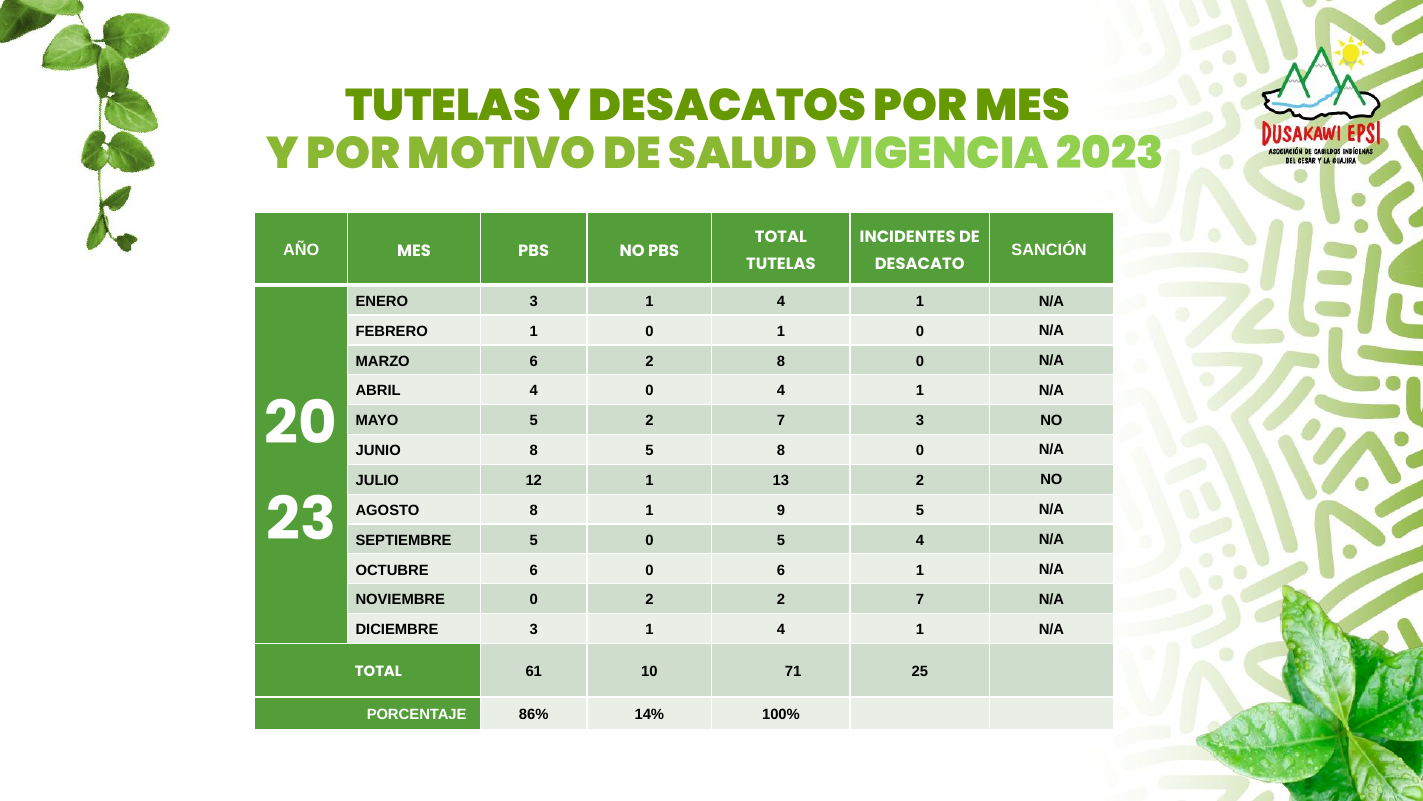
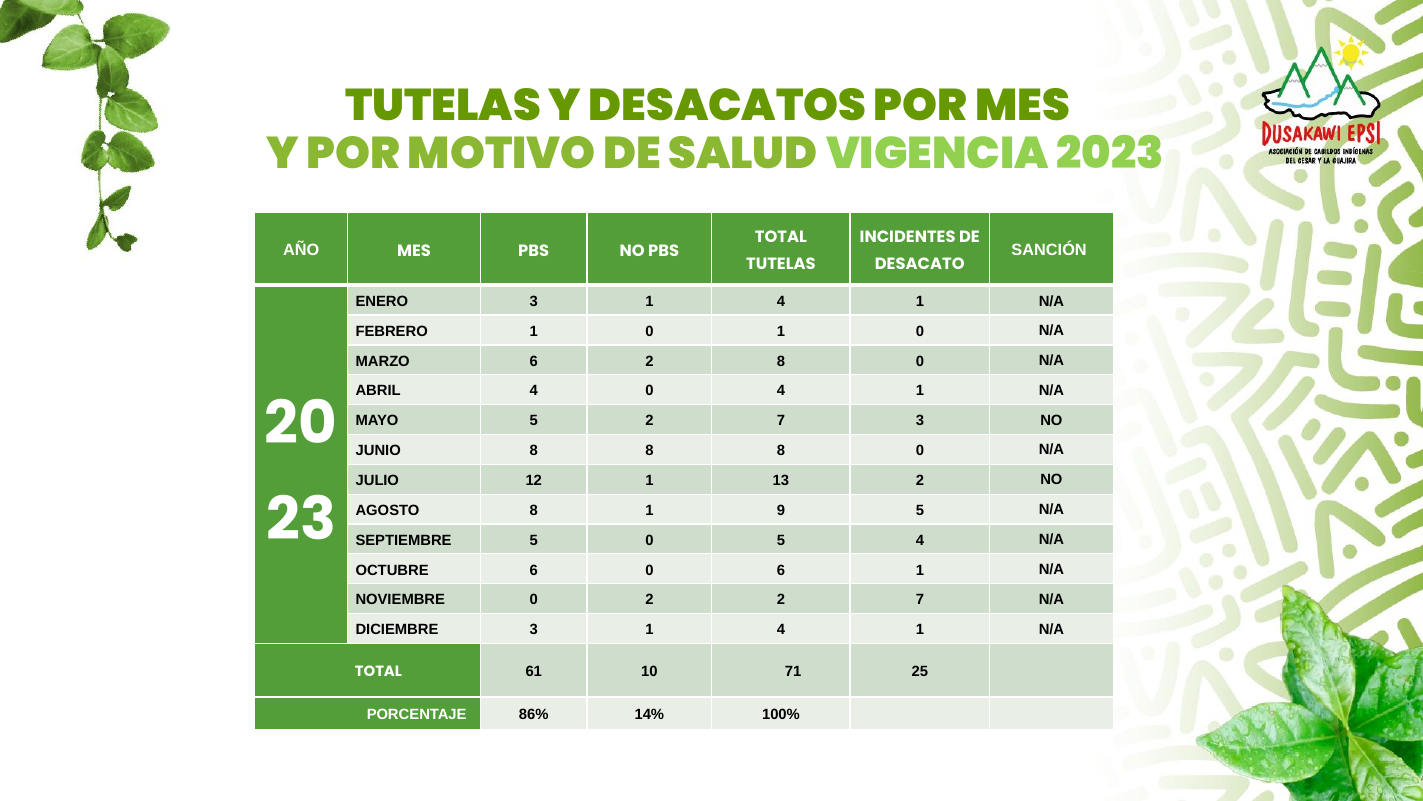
JUNIO 8 5: 5 -> 8 (649, 450)
